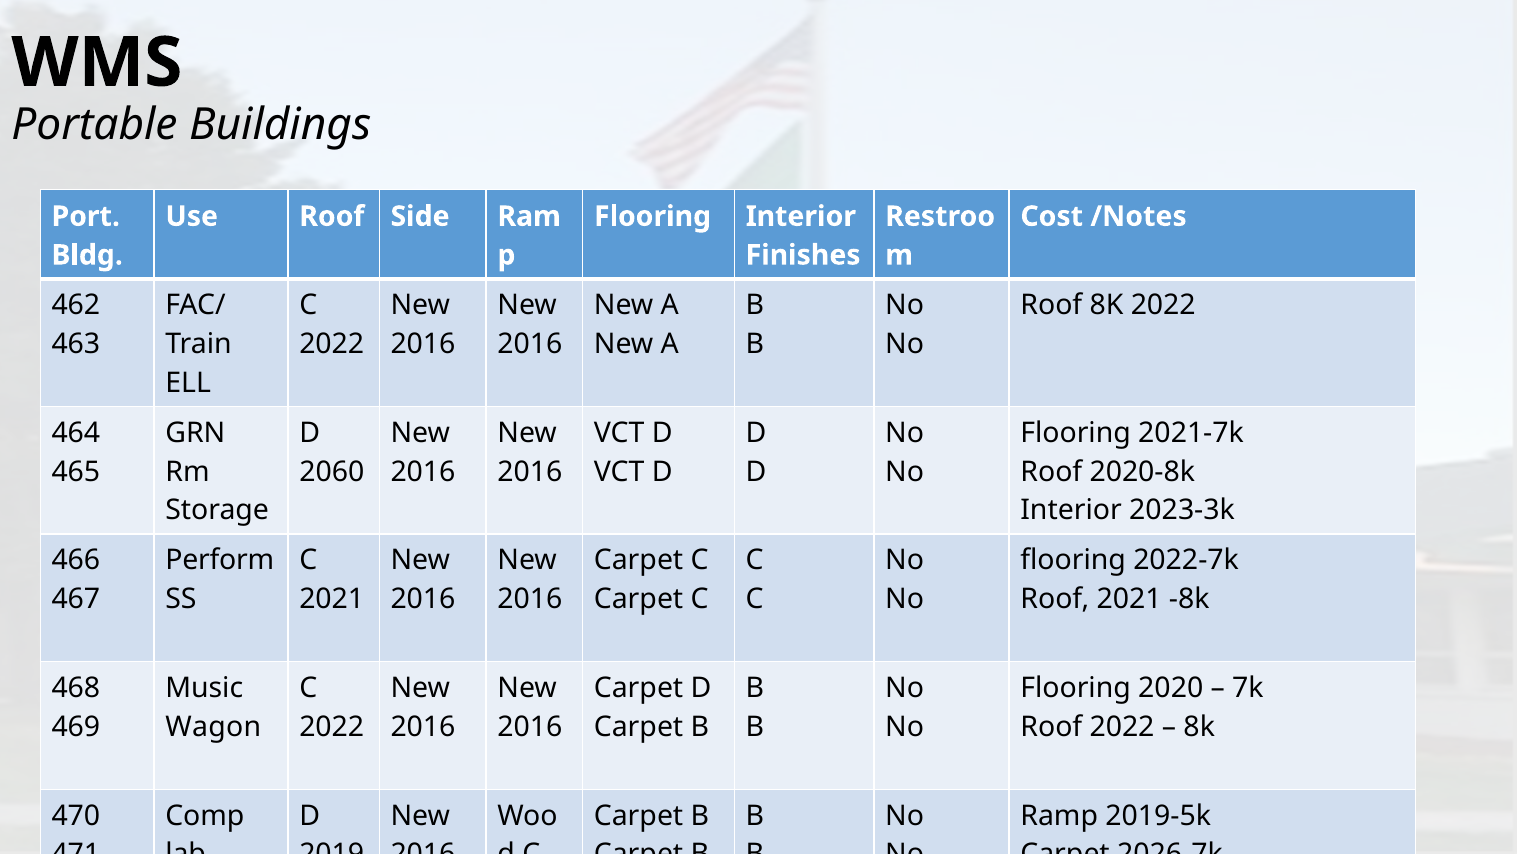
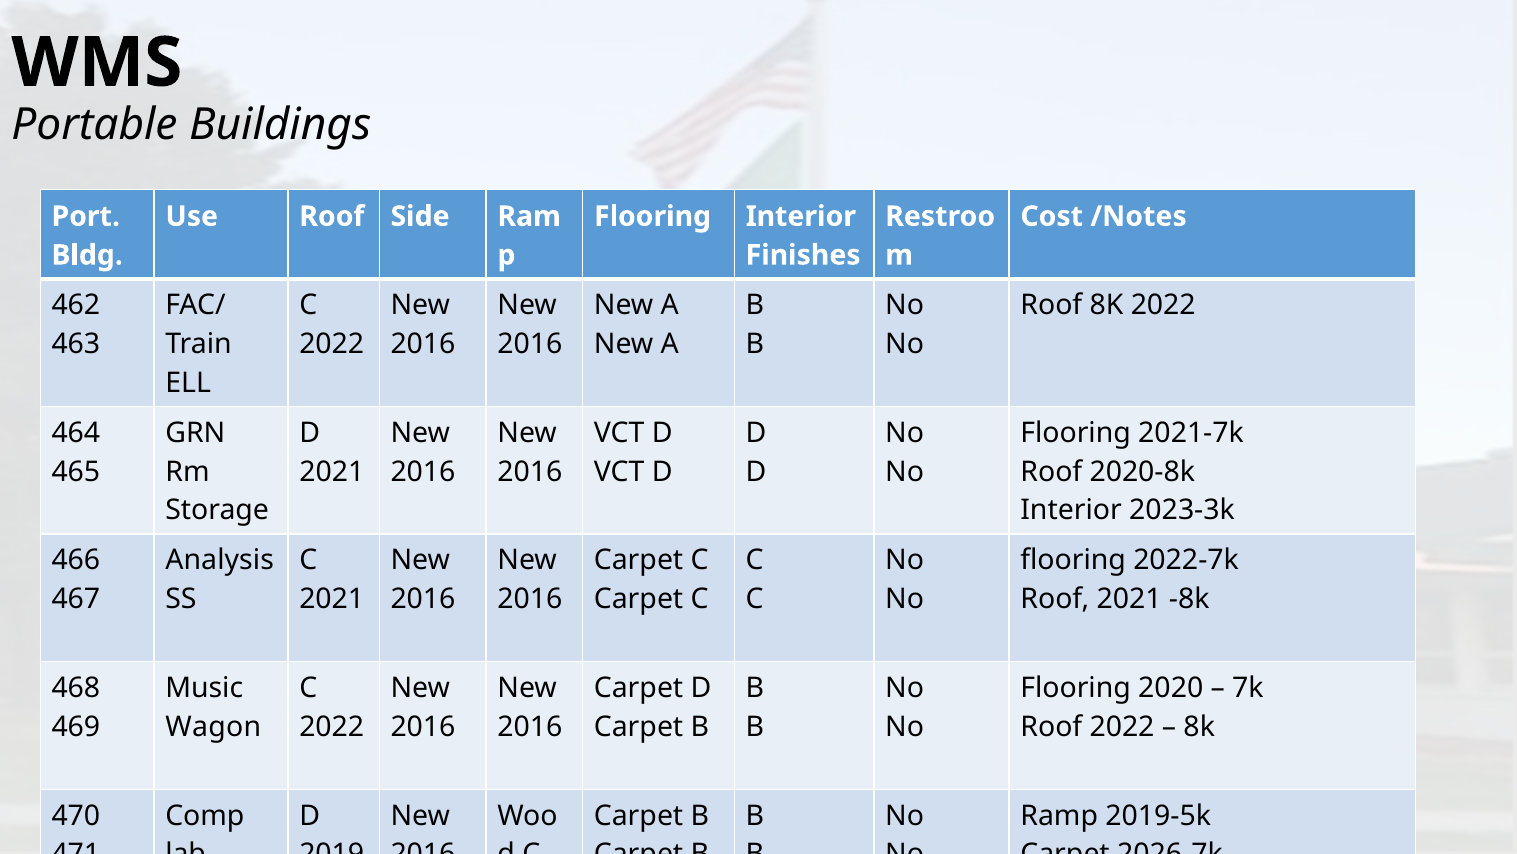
2060: 2060 -> 2021 (332, 471)
Perform: Perform -> Analysis (220, 560)
